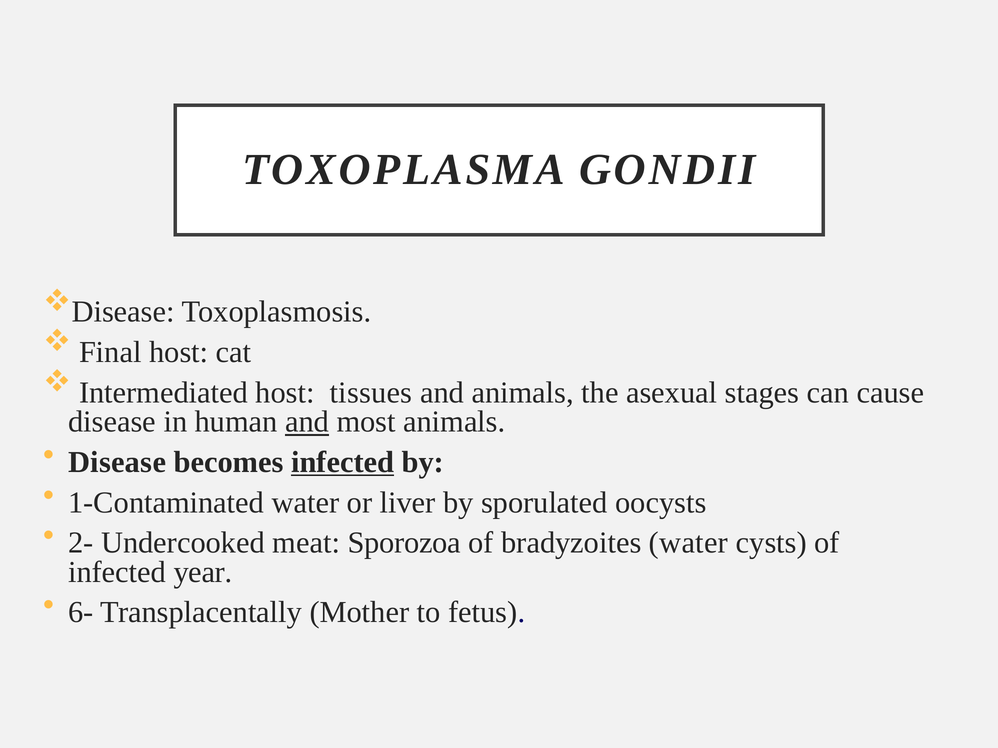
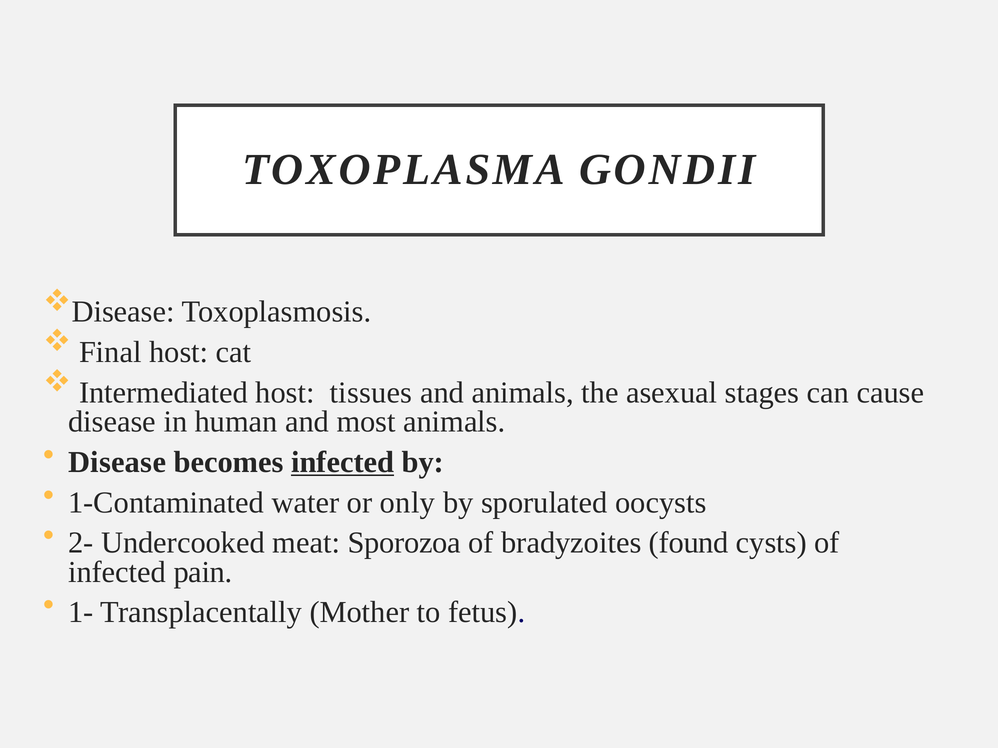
and underline: present -> none (307, 422)
liver: liver -> only (407, 503)
bradyzoites water: water -> found (689, 543)
year: year -> pain (203, 572)
6-: 6- -> 1- (81, 613)
